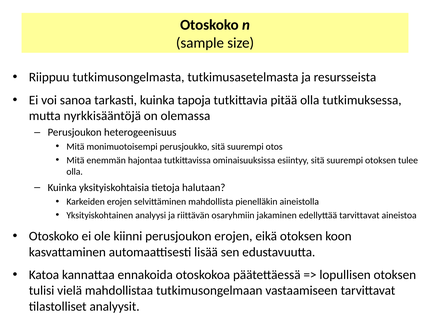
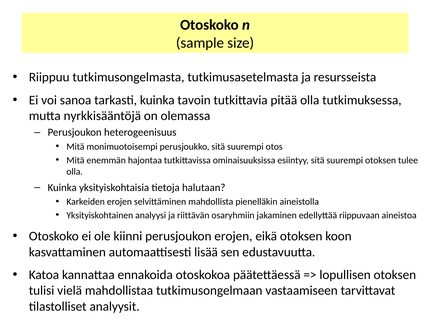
tapoja: tapoja -> tavoin (194, 100)
edellyttää tarvittavat: tarvittavat -> riippuvaan (359, 216)
